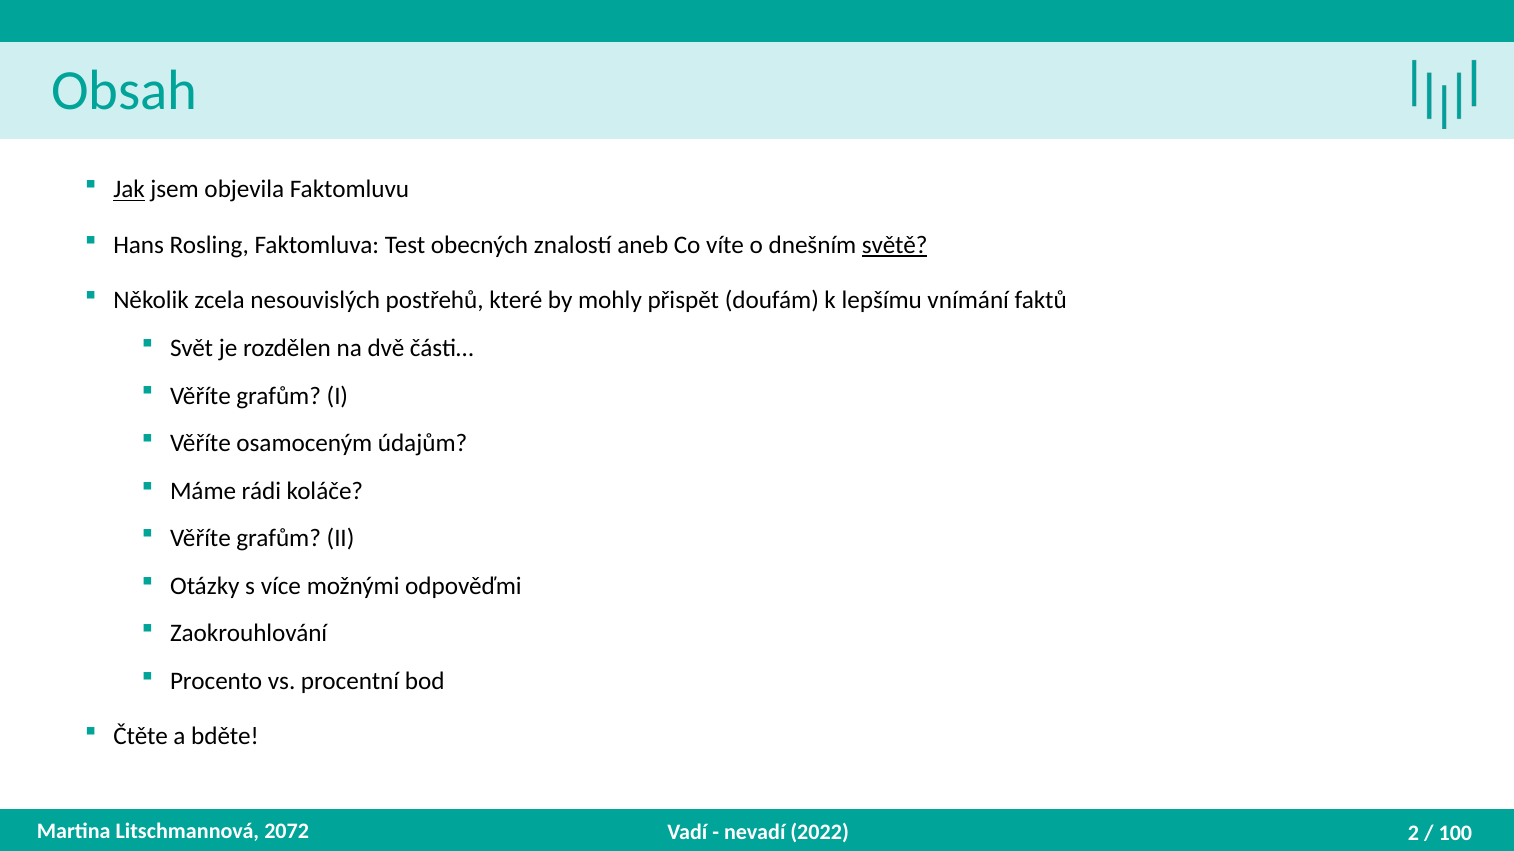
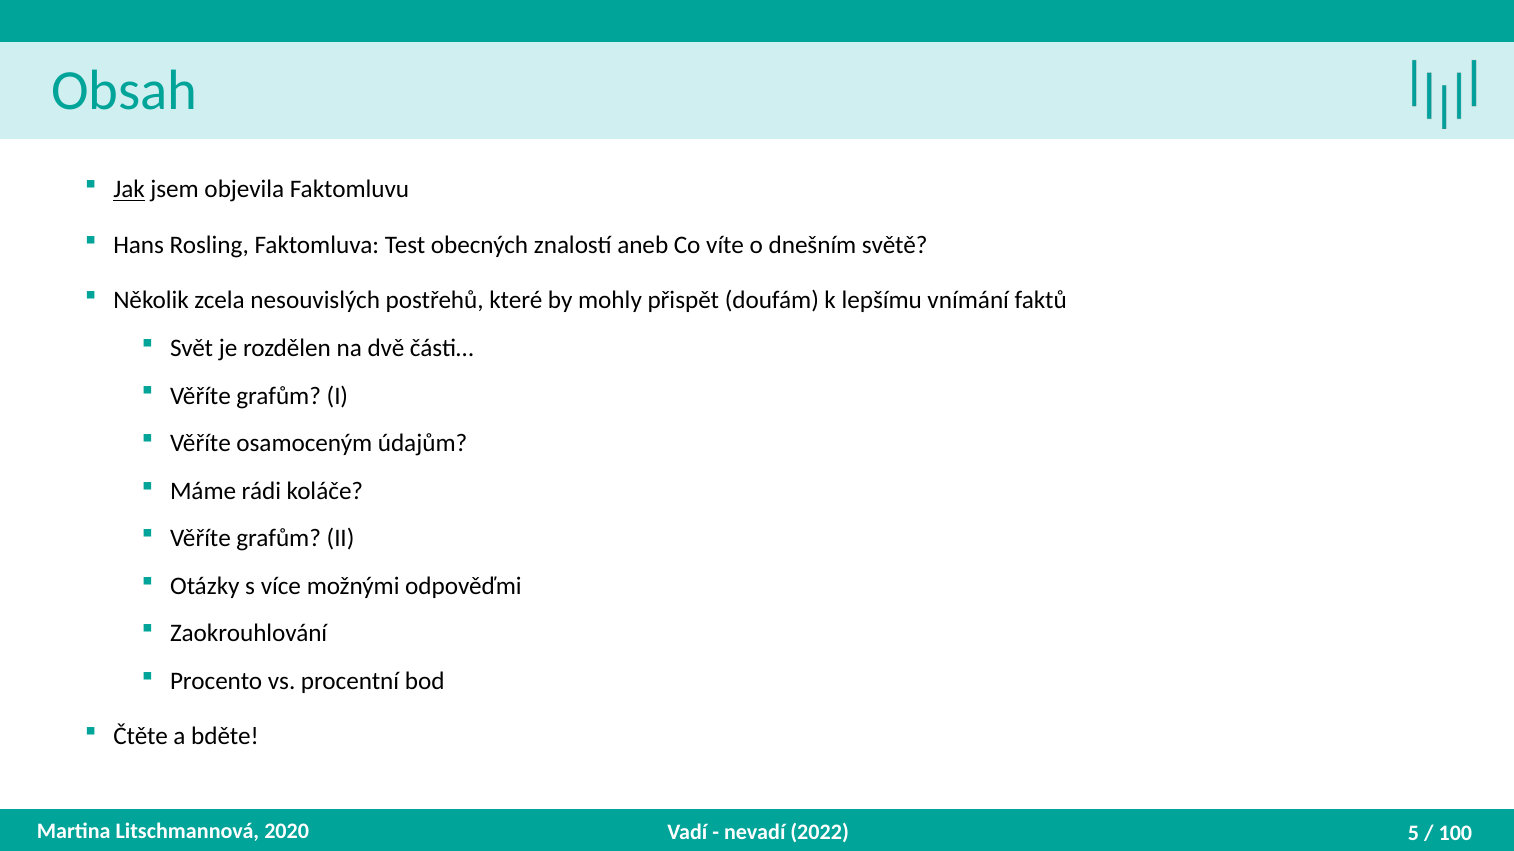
světě underline: present -> none (895, 245)
2072: 2072 -> 2020 (287, 832)
2: 2 -> 5 (1414, 834)
